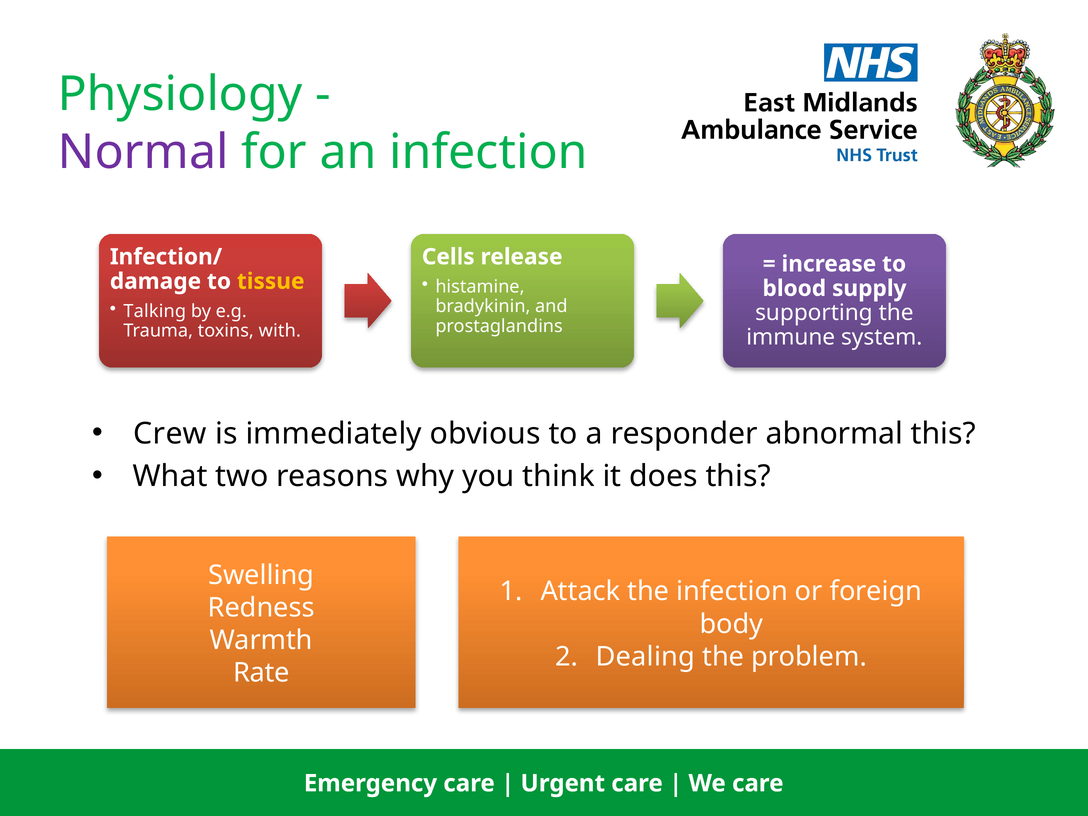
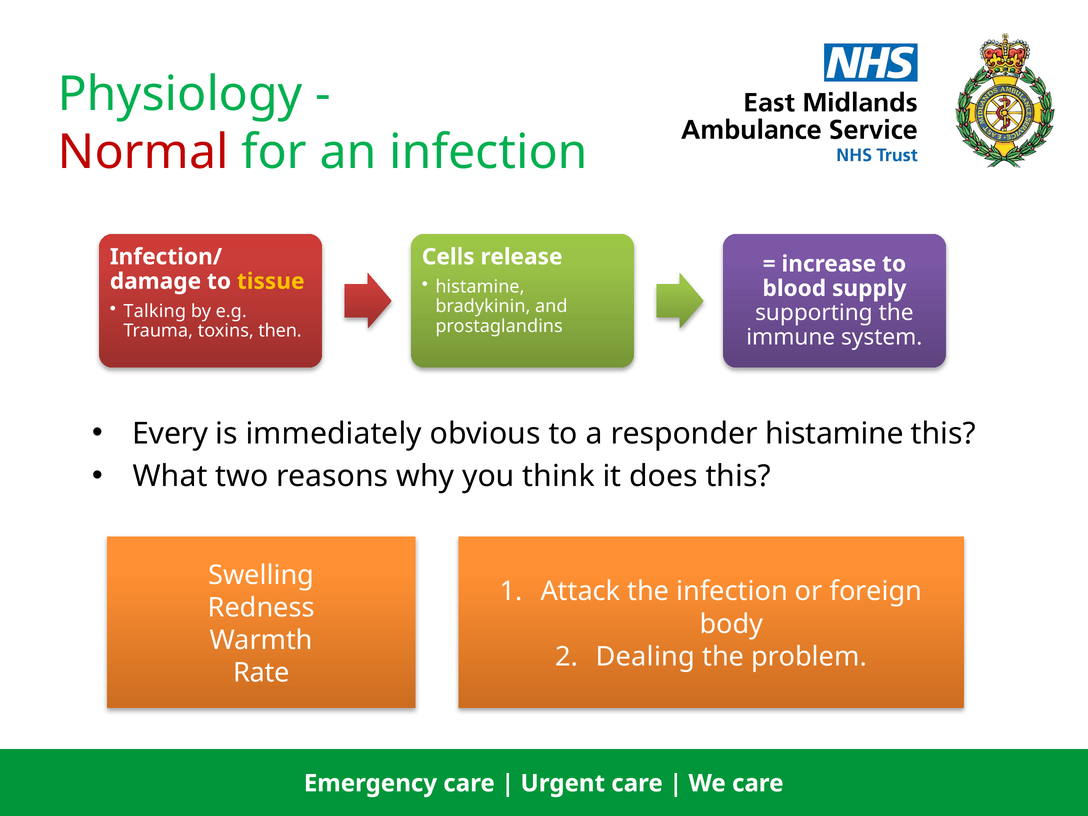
Normal colour: purple -> red (143, 153)
with: with -> then (280, 331)
Crew: Crew -> Every (170, 434)
responder abnormal: abnormal -> histamine (834, 434)
